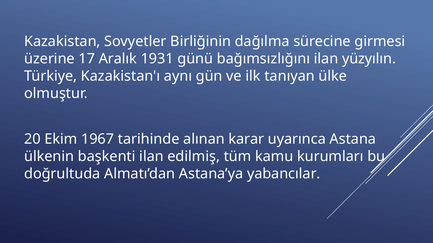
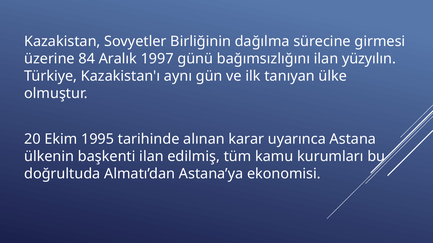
17: 17 -> 84 (87, 59)
1931: 1931 -> 1997 (157, 59)
1967: 1967 -> 1995 (98, 139)
yabancılar: yabancılar -> ekonomisi (284, 174)
